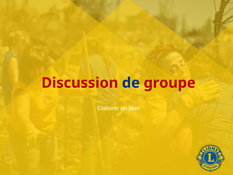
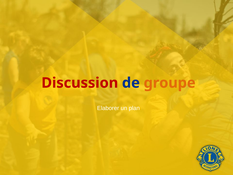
groupe colour: red -> orange (170, 83)
